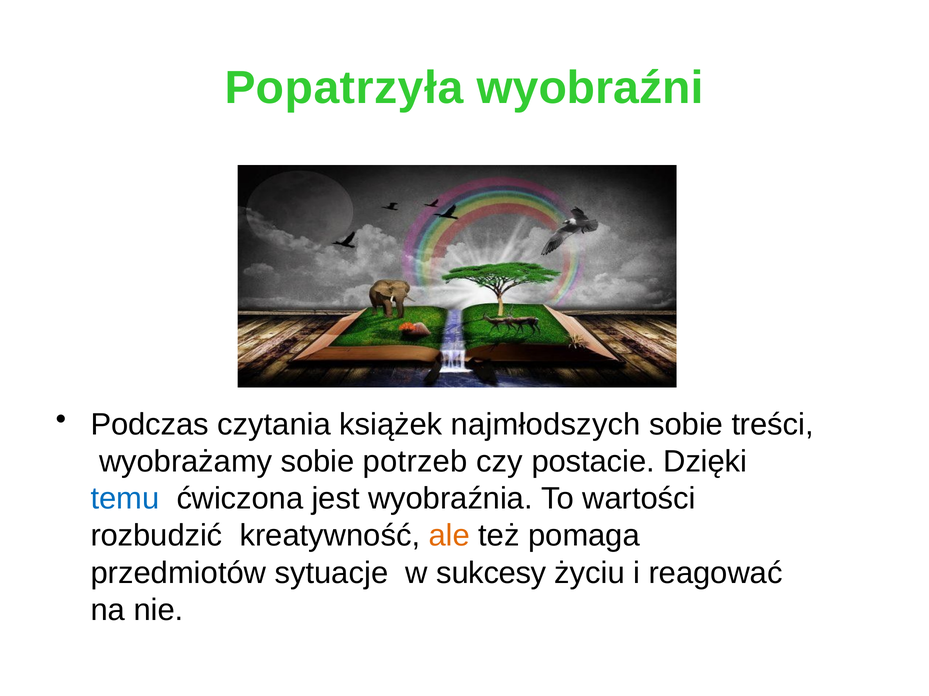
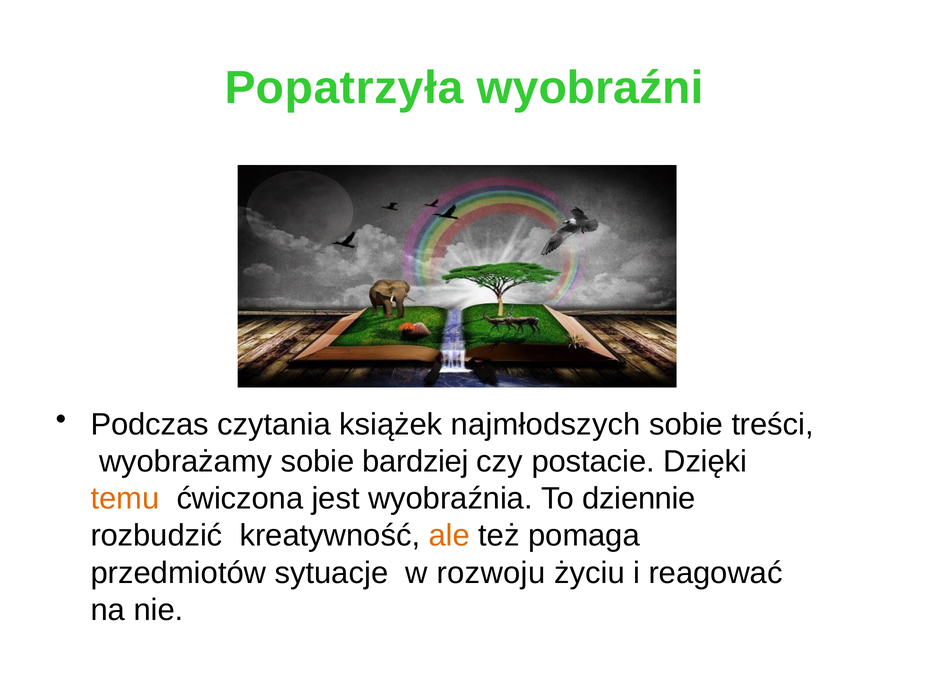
potrzeb: potrzeb -> bardziej (415, 462)
temu colour: blue -> orange (125, 499)
wartości: wartości -> dziennie (639, 499)
sukcesy: sukcesy -> rozwoju (491, 574)
